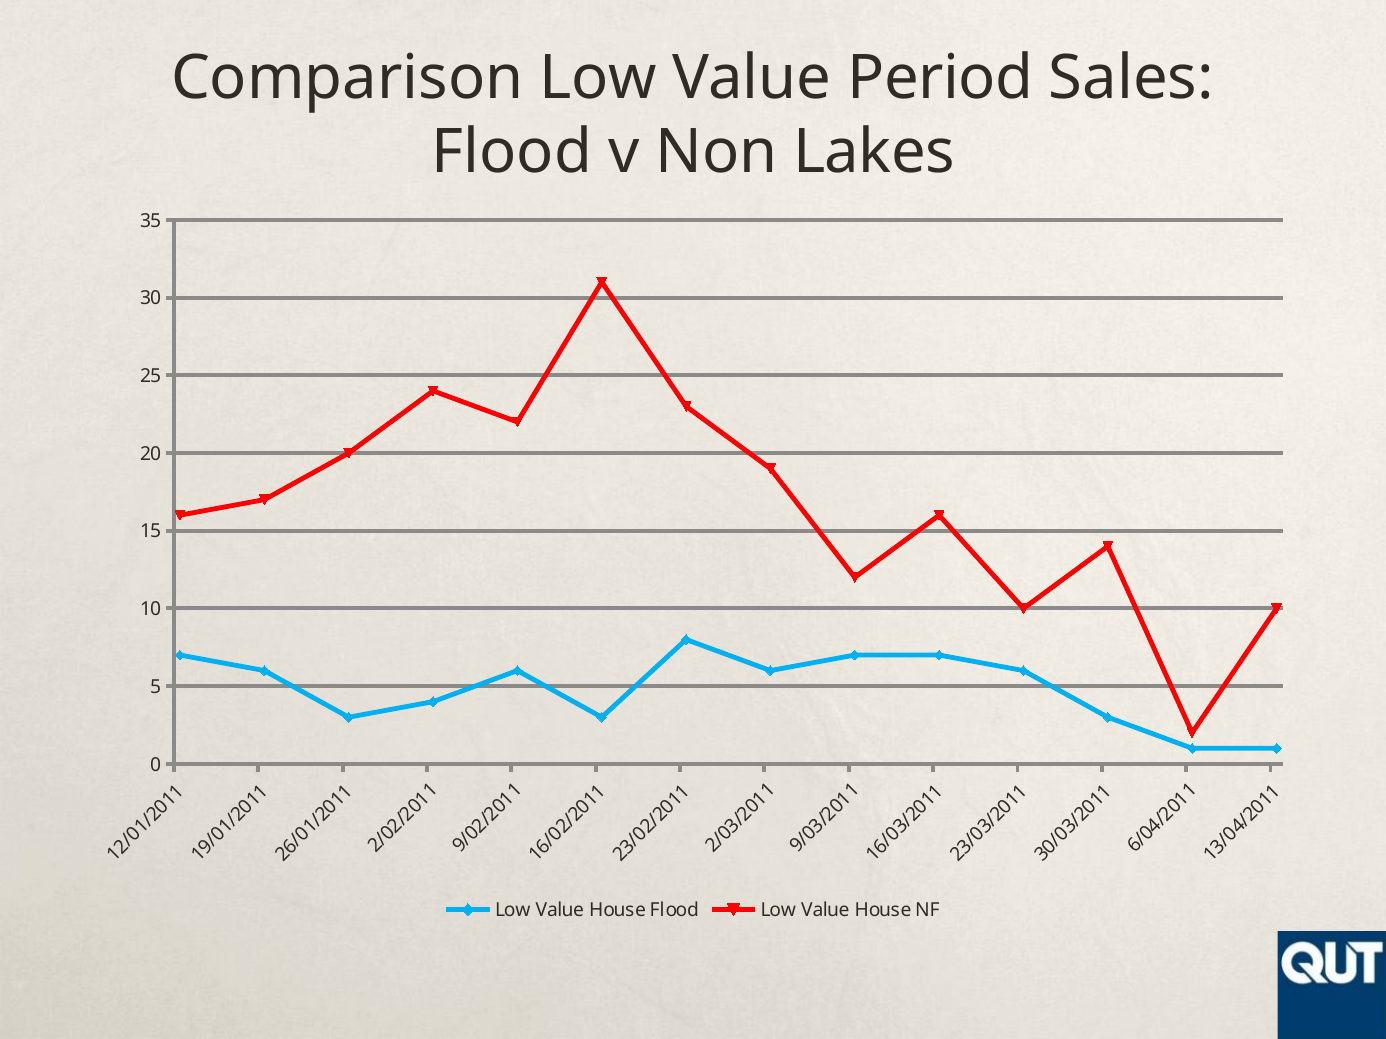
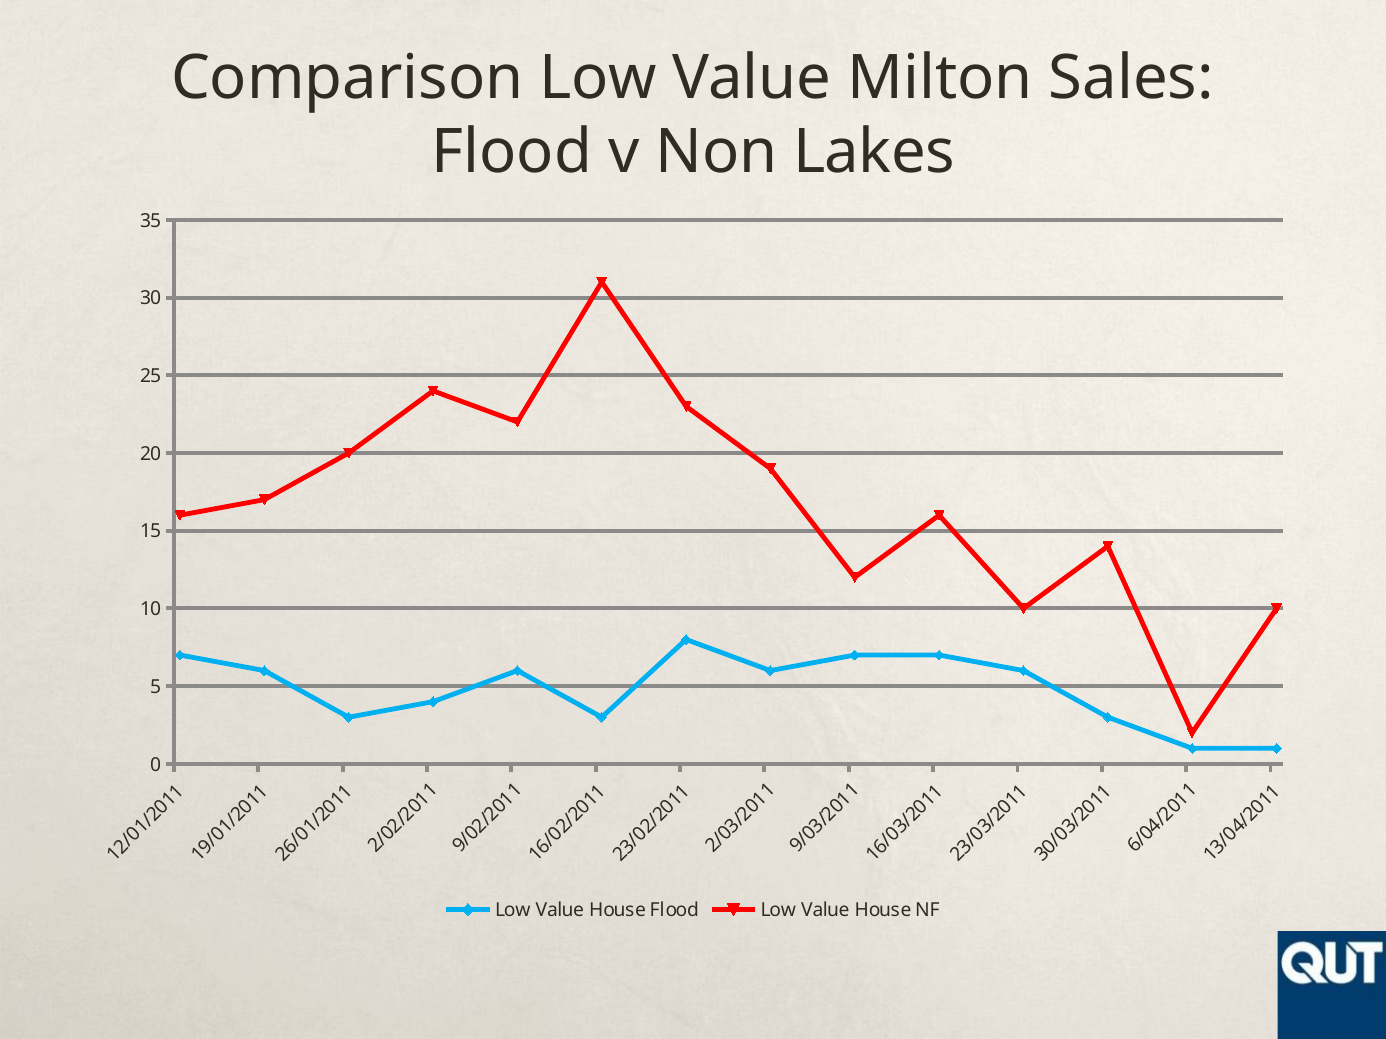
Period: Period -> Milton (940, 79)
